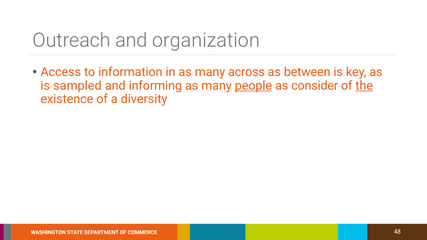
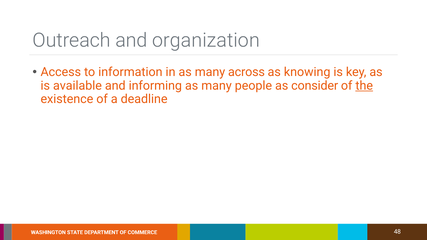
between: between -> knowing (307, 72)
sampled: sampled -> available (77, 86)
people underline: present -> none (253, 86)
diversity: diversity -> deadline (144, 99)
